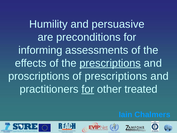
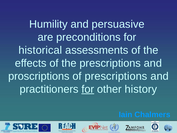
informing: informing -> historical (40, 50)
prescriptions underline: present -> none (110, 63)
treated: treated -> history (141, 89)
